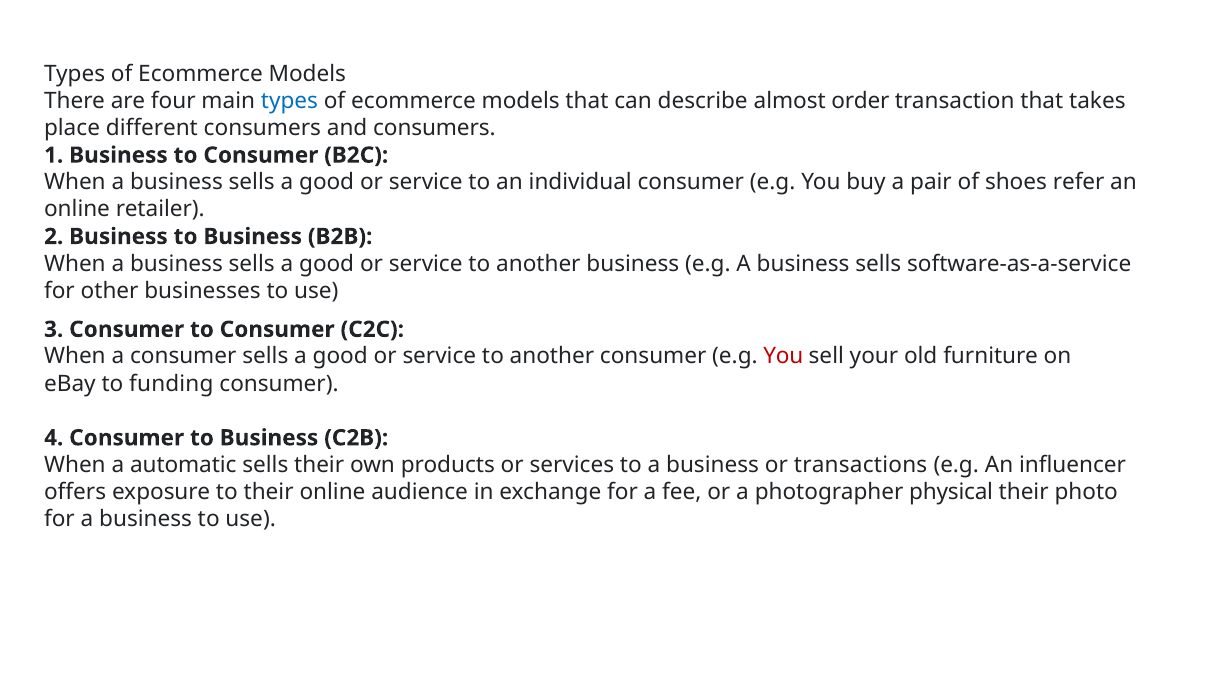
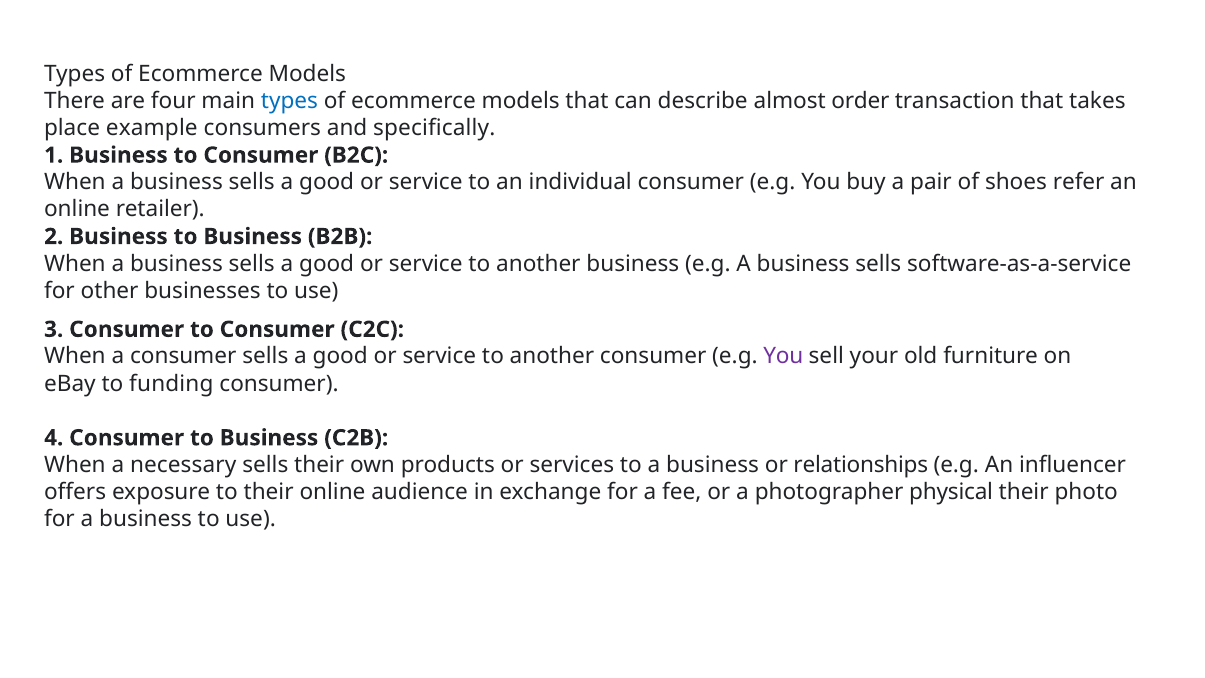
different: different -> example (152, 128)
and consumers: consumers -> specifically (434, 128)
You colour: red -> purple (783, 356)
automatic: automatic -> necessary (183, 465)
transactions: transactions -> relationships (861, 465)
